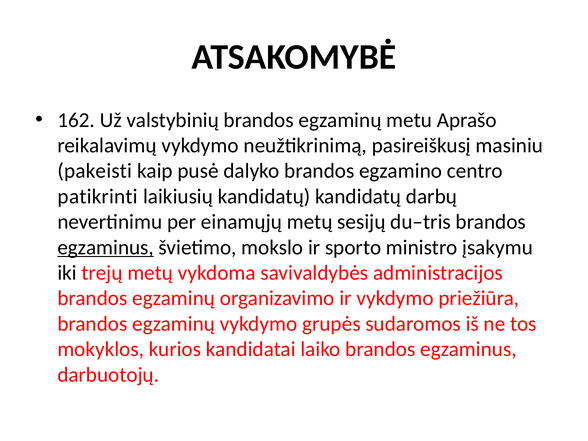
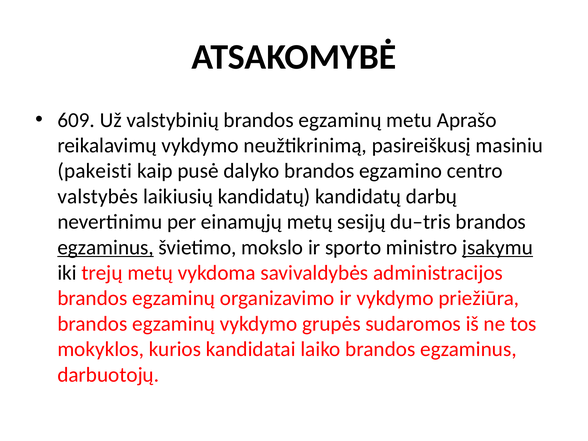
162: 162 -> 609 (76, 120)
patikrinti: patikrinti -> valstybės (98, 196)
įsakymu underline: none -> present (497, 247)
